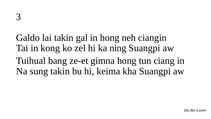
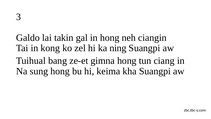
sung takin: takin -> hong (60, 71)
